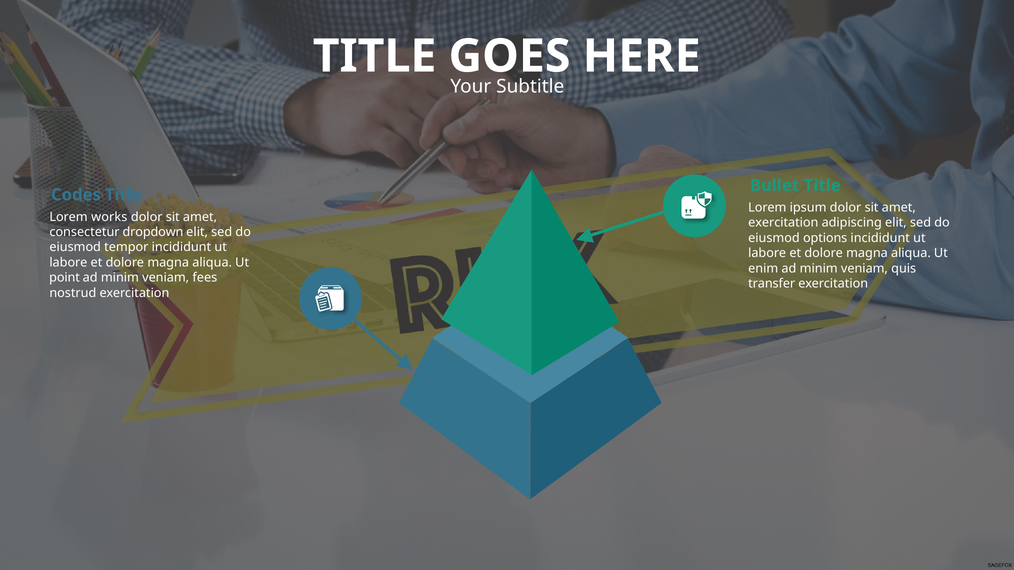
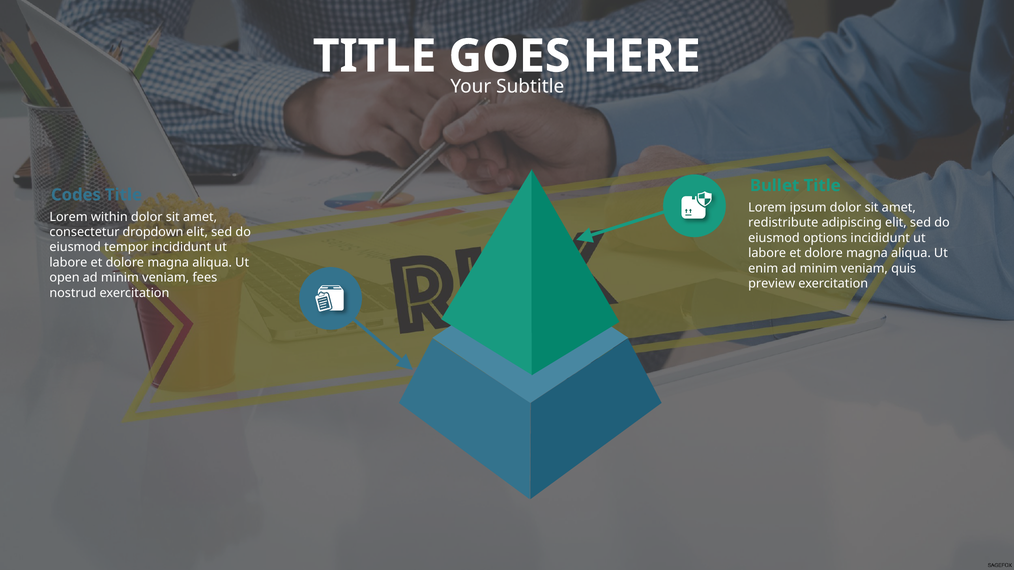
works: works -> within (109, 217)
exercitation: exercitation -> redistribute (783, 223)
point: point -> open (65, 278)
transfer: transfer -> preview (772, 284)
